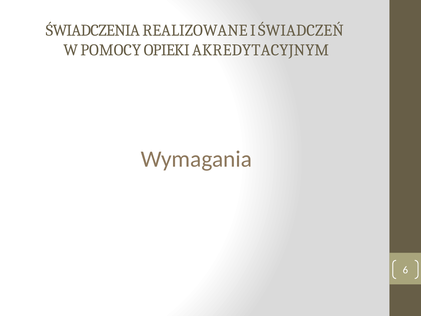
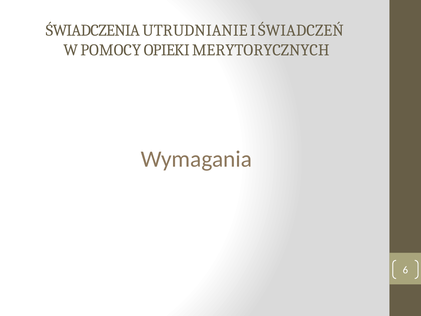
REALIZOWANE: REALIZOWANE -> UTRUDNIANIE (195, 30)
AKREDYTACYJNYM: AKREDYTACYJNYM -> MERYTORYCZNYCH (261, 50)
